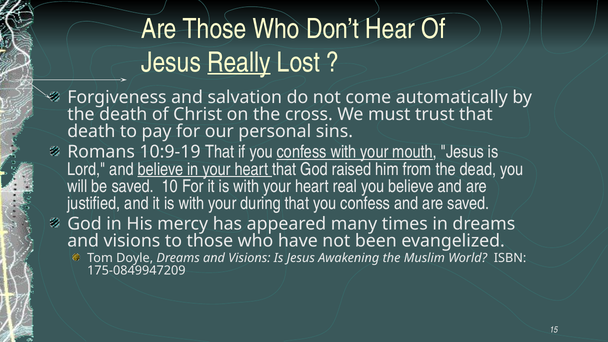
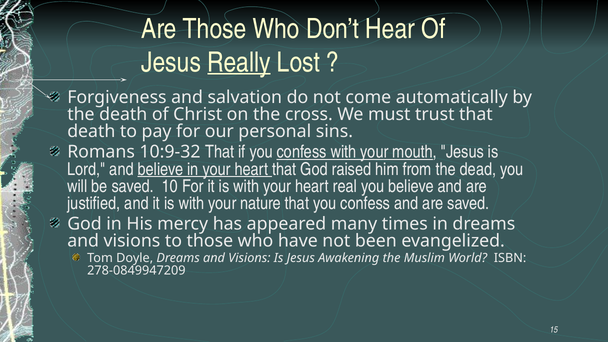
10:9-19: 10:9-19 -> 10:9-32 (170, 152)
during: during -> nature (261, 203)
175-0849947209: 175-0849947209 -> 278-0849947209 (136, 270)
